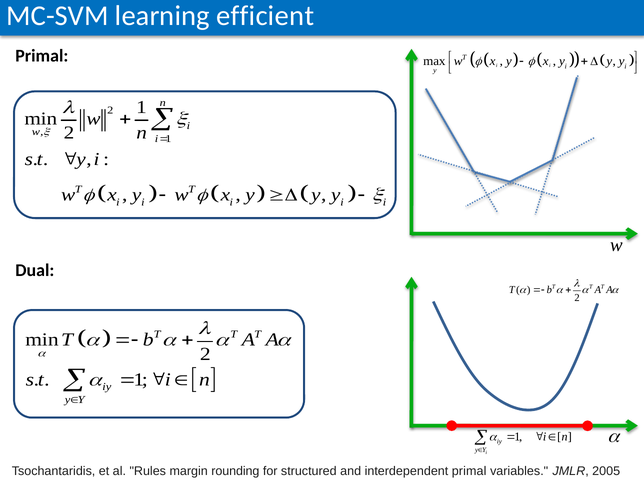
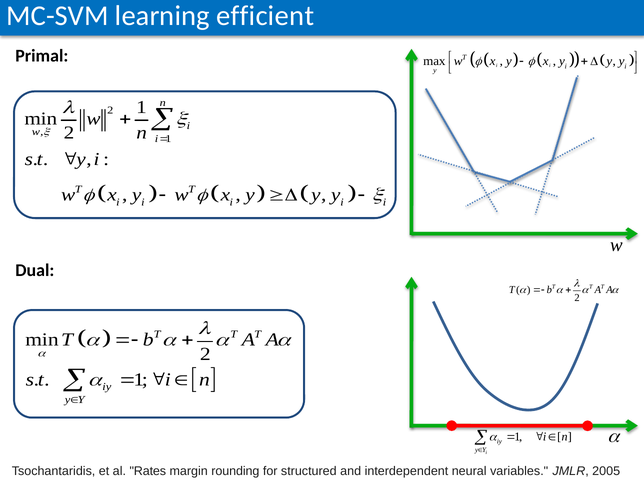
Rules: Rules -> Rates (148, 471)
interdependent primal: primal -> neural (469, 471)
